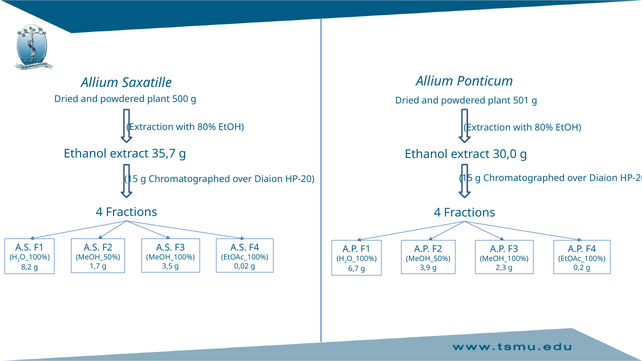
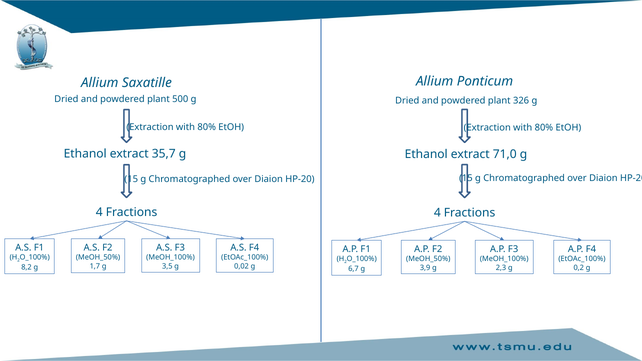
501: 501 -> 326 (521, 101)
30,0: 30,0 -> 71,0 (505, 155)
